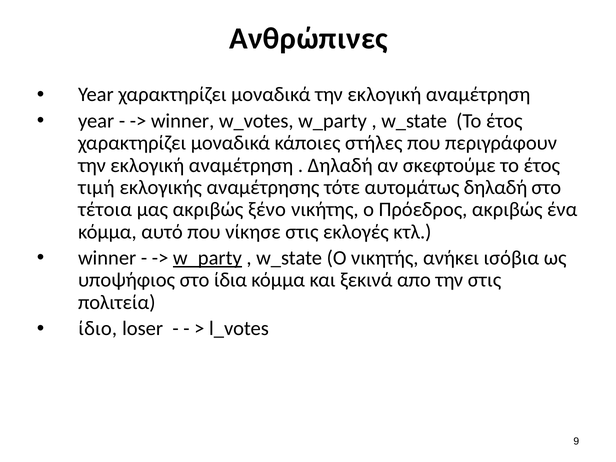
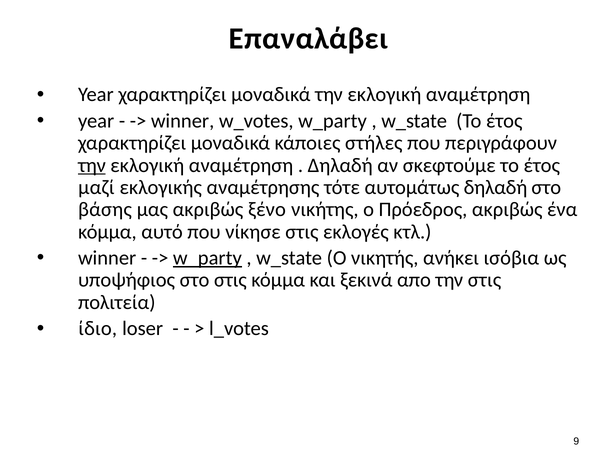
Ανθρώπινες: Ανθρώπινες -> Επαναλάβει (309, 39)
την underline: none -> present (92, 165)
τιμή: τιμή -> μαζί (96, 187)
τέτοια: τέτοια -> βάσης (105, 210)
στο ίδια: ίδια -> στις (230, 280)
